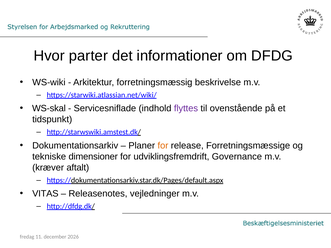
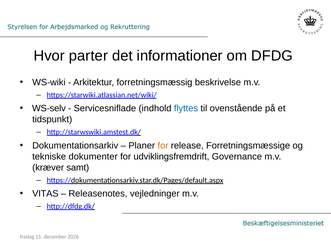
WS-skal: WS-skal -> WS-selv (49, 109)
flyttes colour: purple -> blue (186, 109)
dimensioner: dimensioner -> dokumenter (93, 157)
aftalt: aftalt -> samt (78, 168)
